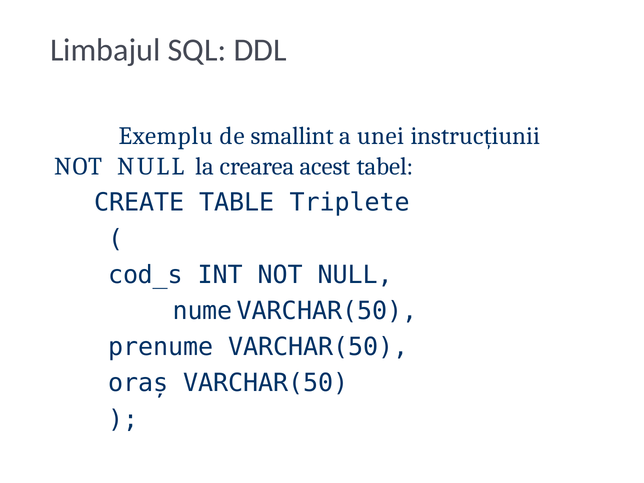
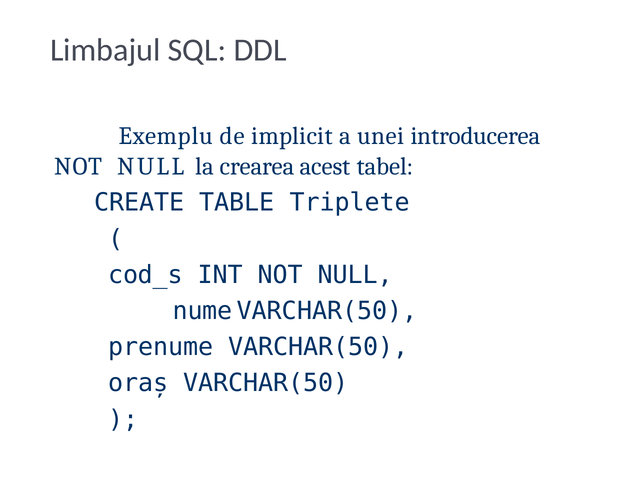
smallint: smallint -> implicit (292, 136)
instrucțiunii: instrucțiunii -> introducerea (476, 136)
